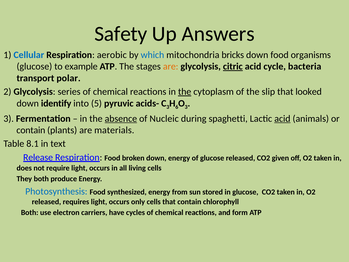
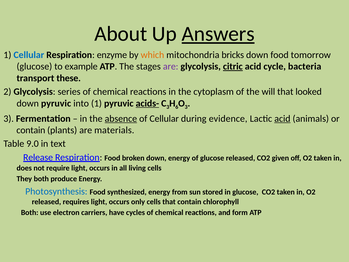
Safety: Safety -> About (121, 34)
Answers underline: none -> present (218, 34)
aerobic: aerobic -> enzyme (112, 55)
which colour: blue -> orange (152, 55)
organisms: organisms -> tomorrow (311, 55)
are colour: orange -> purple (171, 66)
polar: polar -> these (69, 78)
the underline: present -> none (185, 92)
slip: slip -> will (268, 92)
down identify: identify -> pyruvic (56, 103)
into 5: 5 -> 1 (96, 103)
acids- underline: none -> present (147, 103)
of Nucleic: Nucleic -> Cellular (164, 118)
spaghetti: spaghetti -> evidence (228, 118)
8.1: 8.1 -> 9.0 (33, 144)
